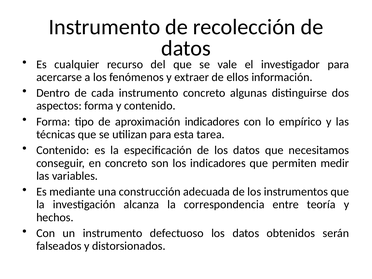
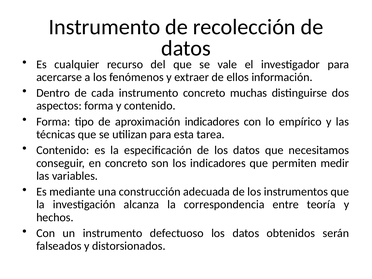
algunas: algunas -> muchas (249, 93)
